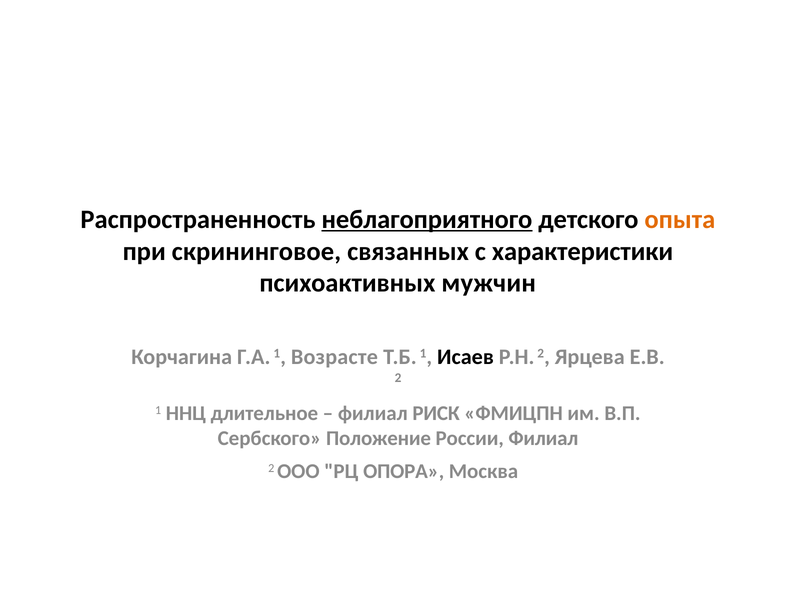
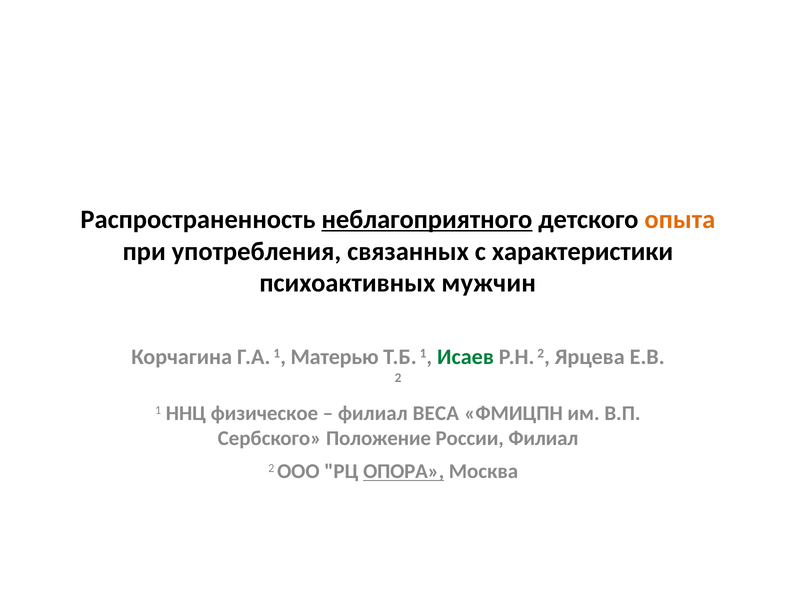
скрининговое: скрининговое -> употребления (256, 251)
Возрасте: Возрасте -> Матерью (335, 357)
Исаев colour: black -> green (465, 357)
длительное: длительное -> физическое (264, 413)
РИСК: РИСК -> ВЕСА (436, 413)
ОПОРА underline: none -> present (404, 471)
